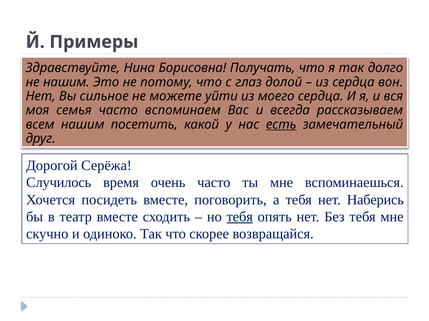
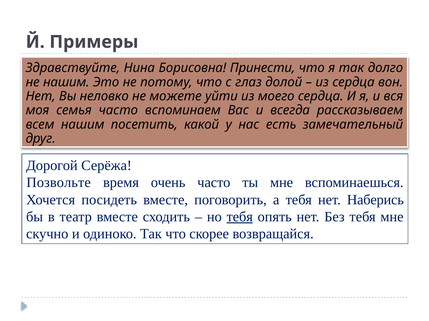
Получать: Получать -> Принести (263, 68)
сильное: сильное -> неловко (104, 96)
есть underline: present -> none (281, 125)
Случилось: Случилось -> Позвольте (59, 183)
